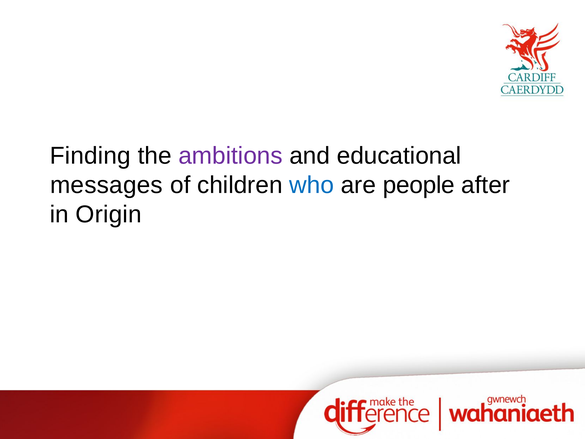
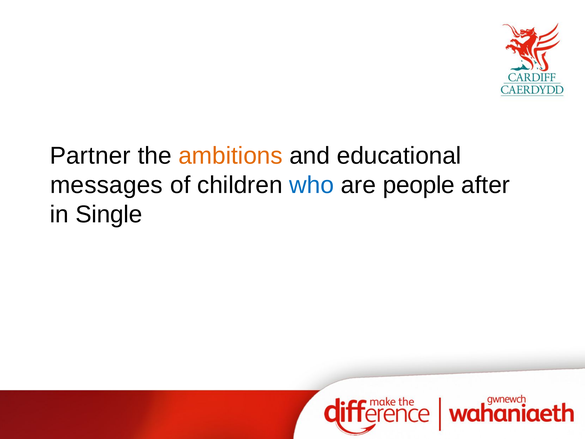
Finding: Finding -> Partner (90, 156)
ambitions colour: purple -> orange (230, 156)
Origin: Origin -> Single (109, 214)
